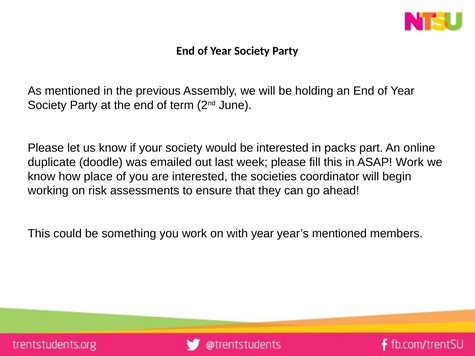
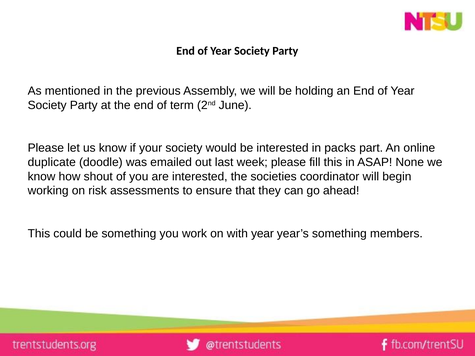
ASAP Work: Work -> None (410, 162)
place: place -> shout (98, 177)
year’s mentioned: mentioned -> something (339, 234)
